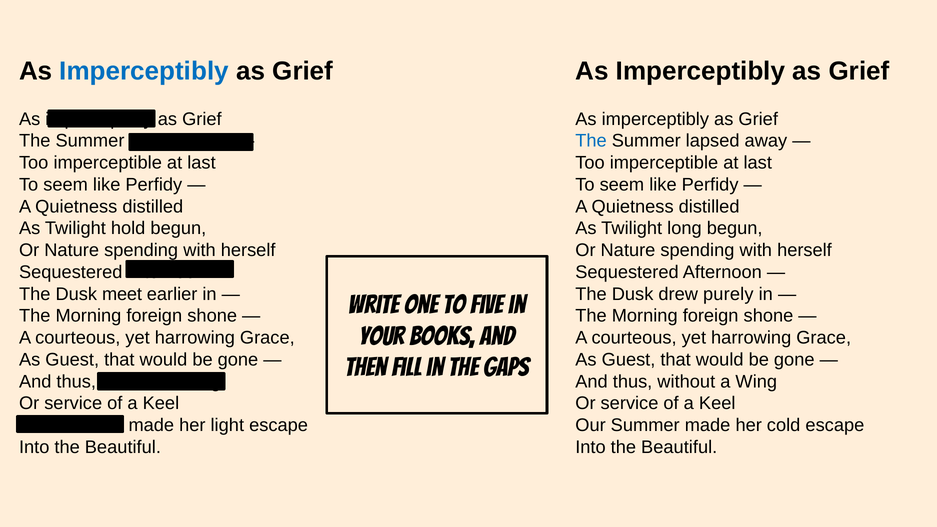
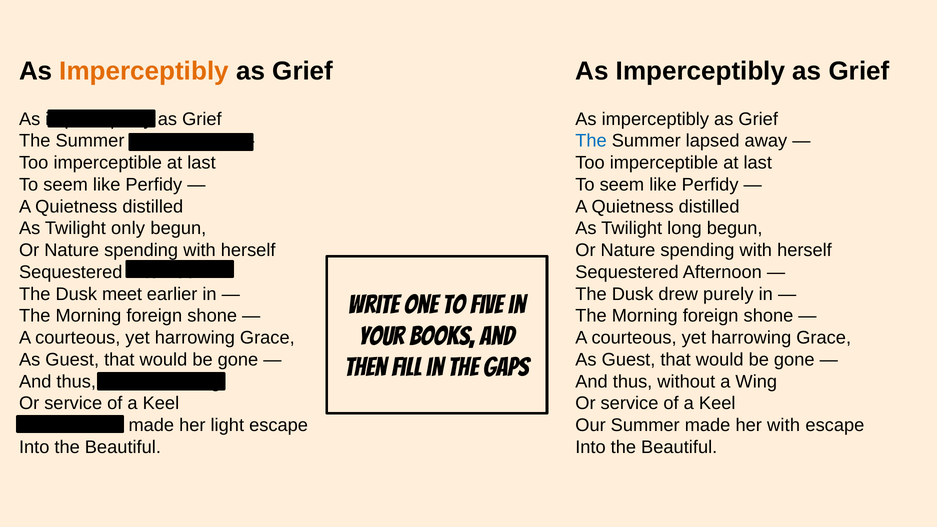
Imperceptibly colour: blue -> orange (144, 71)
hold: hold -> only (128, 228)
her cold: cold -> with (784, 425)
